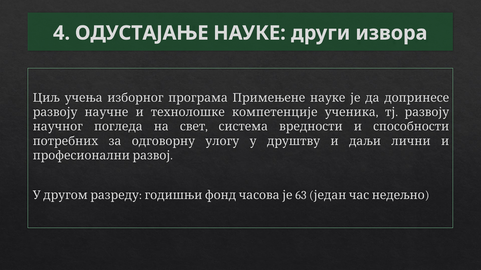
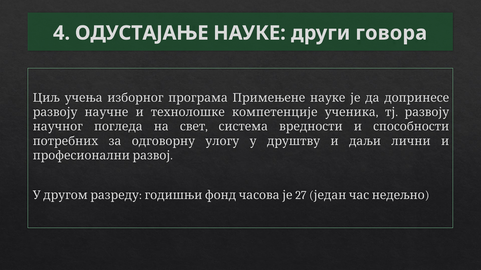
извора: извора -> говора (391, 33)
63: 63 -> 27 (301, 195)
